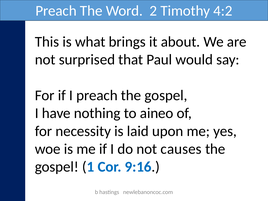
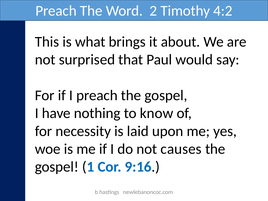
aineo: aineo -> know (157, 113)
